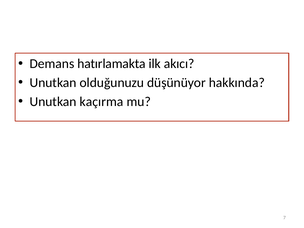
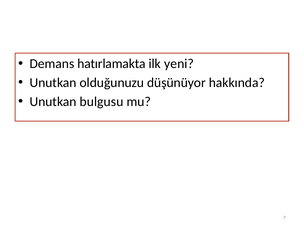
akıcı: akıcı -> yeni (179, 64)
kaçırma: kaçırma -> bulgusu (101, 102)
